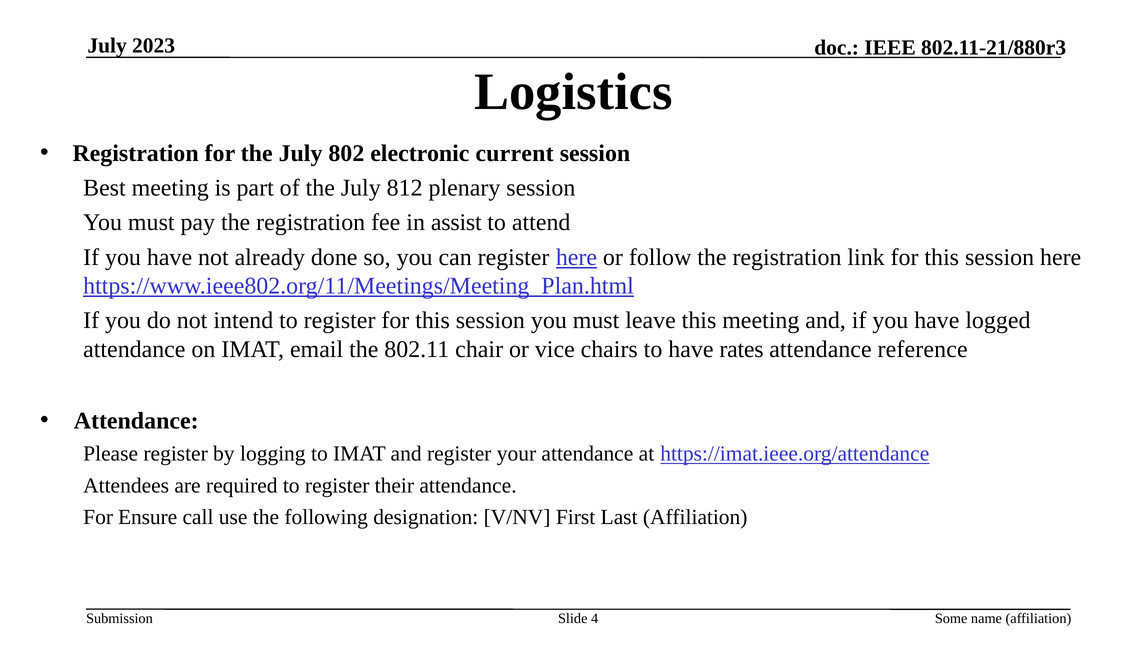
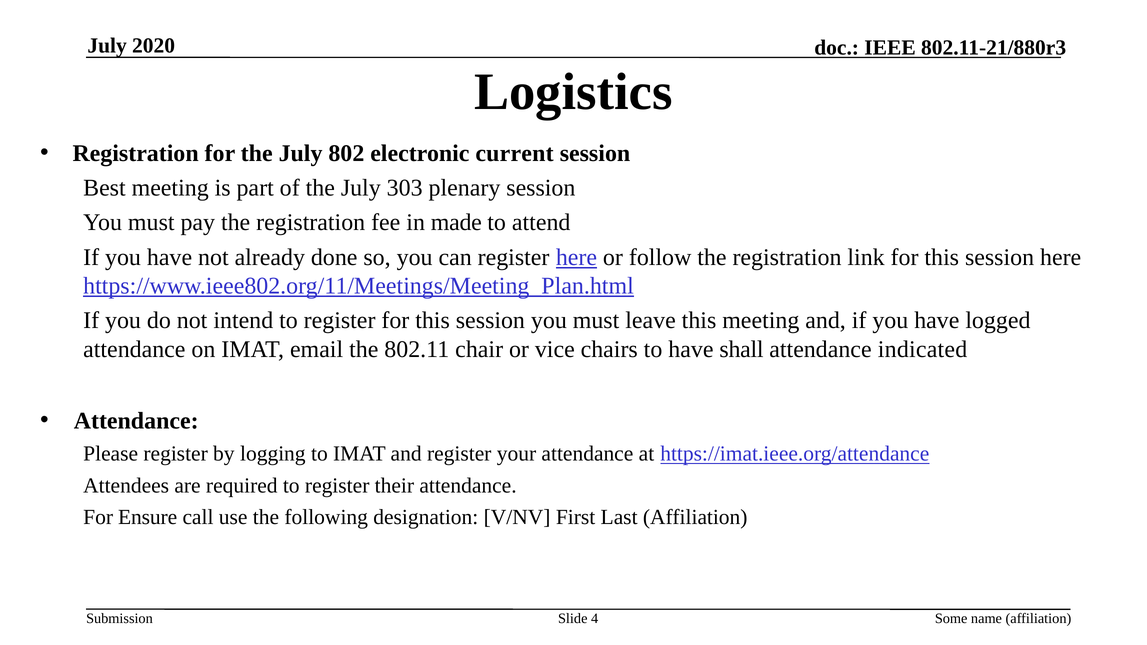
2023: 2023 -> 2020 (154, 46)
812: 812 -> 303 (405, 188)
assist: assist -> made (456, 223)
rates: rates -> shall (742, 349)
reference: reference -> indicated (923, 349)
